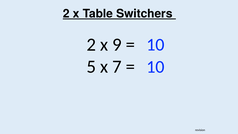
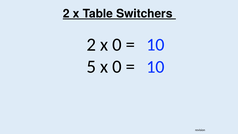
2 x 9: 9 -> 0 (117, 45)
5 x 7: 7 -> 0 (117, 67)
